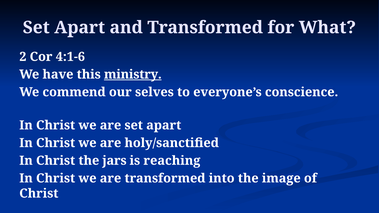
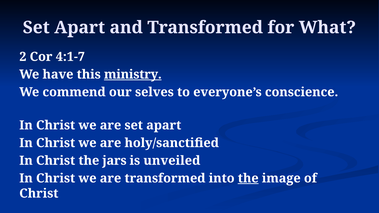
4:1-6: 4:1-6 -> 4:1-7 (70, 57)
reaching: reaching -> unveiled (172, 161)
the underline: none -> present (248, 178)
